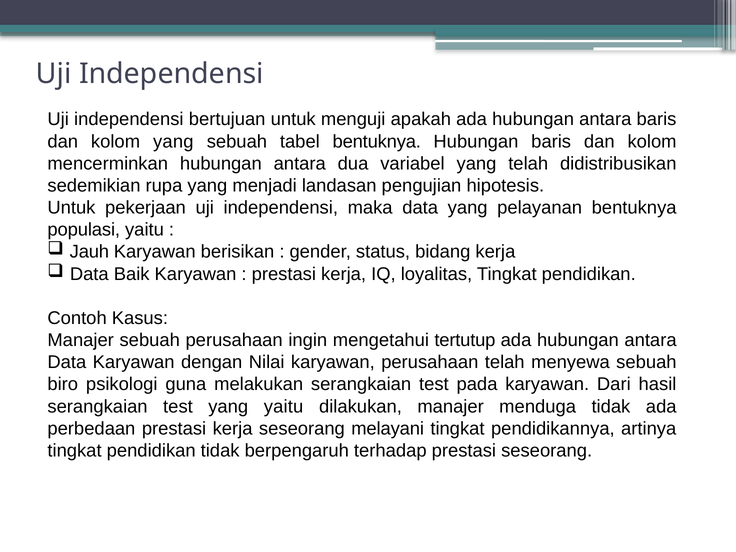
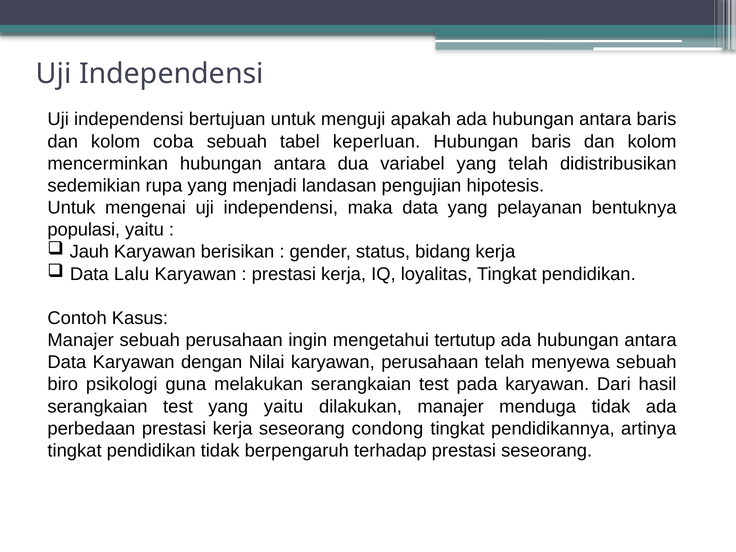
kolom yang: yang -> coba (173, 142)
tabel bentuknya: bentuknya -> keperluan (377, 142)
pekerjaan: pekerjaan -> mengenai (145, 208)
Baik: Baik -> Lalu (132, 274)
melayani: melayani -> condong (387, 429)
